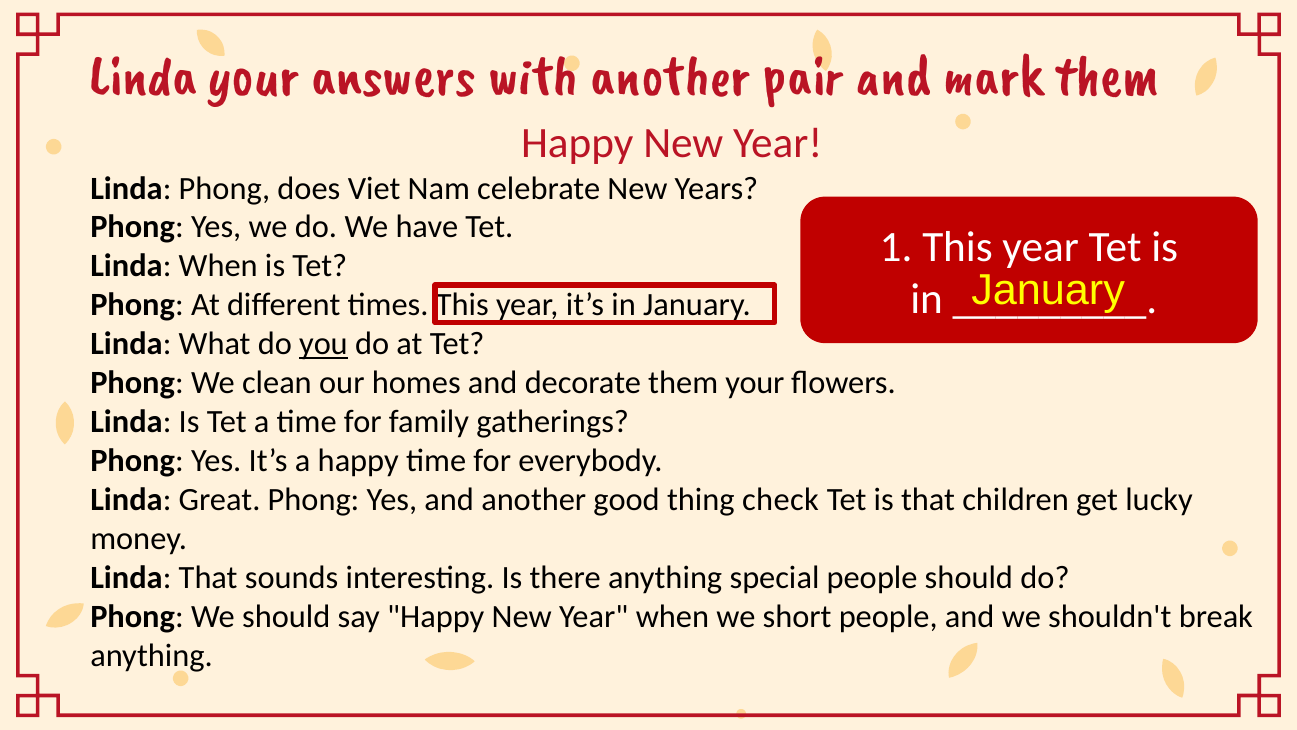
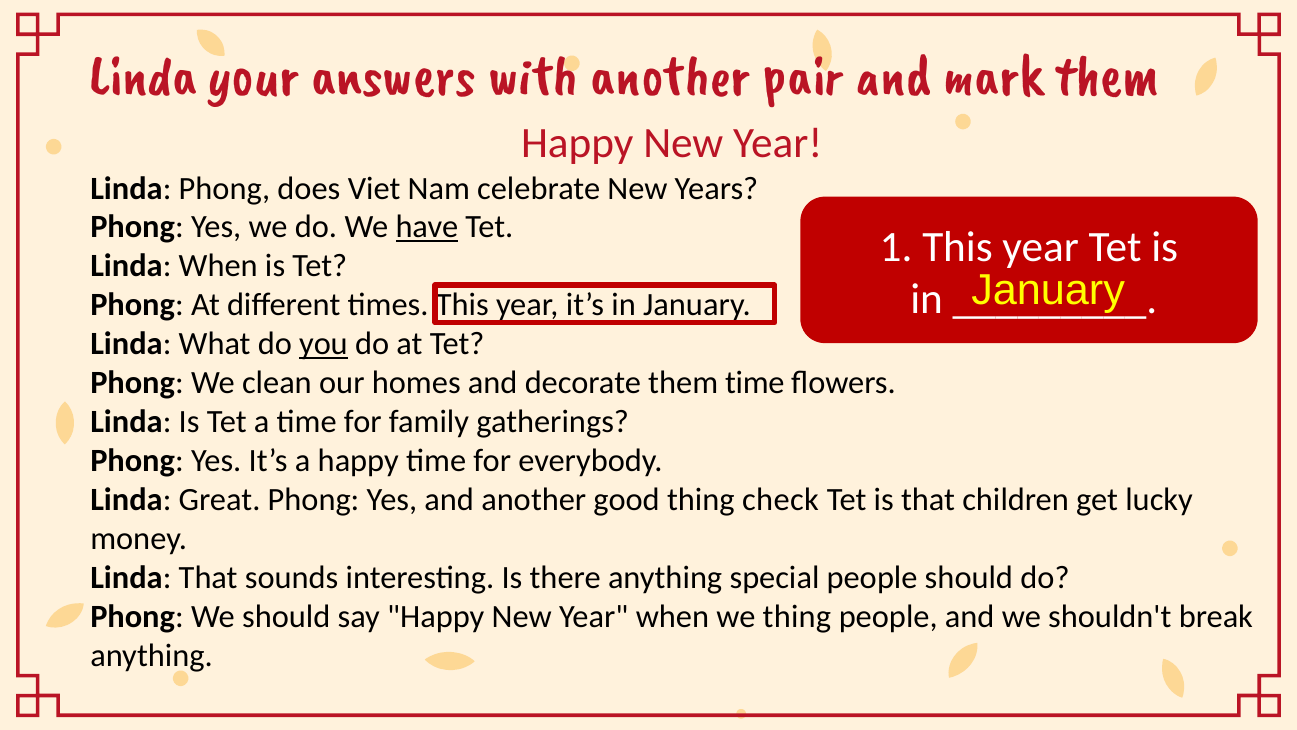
have underline: none -> present (427, 227)
them your: your -> time (755, 383)
we short: short -> thing (797, 616)
